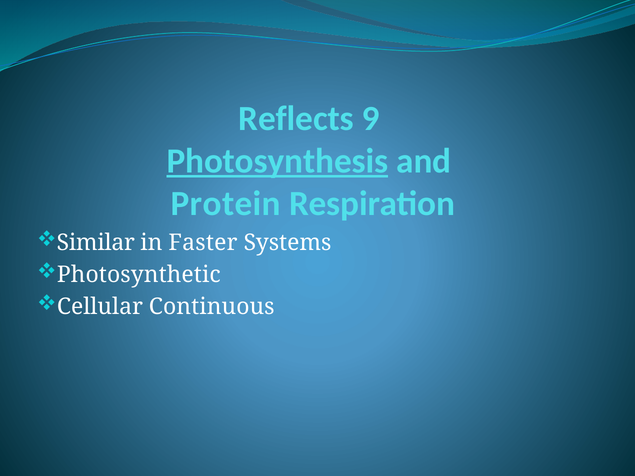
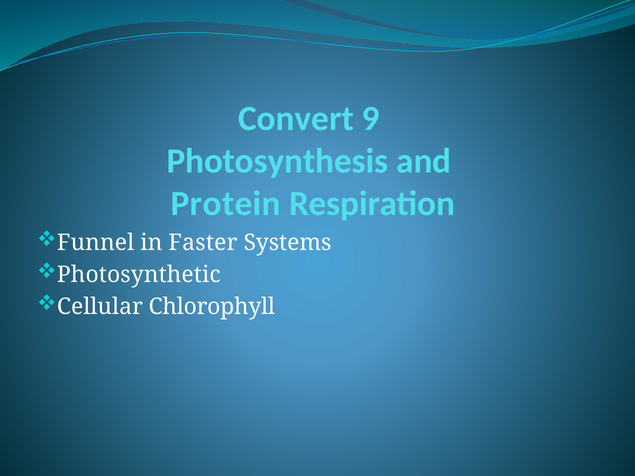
Reflects: Reflects -> Convert (296, 119)
Photosynthesis underline: present -> none (277, 161)
Similar: Similar -> Funnel (96, 243)
Continuous: Continuous -> Chlorophyll (212, 307)
